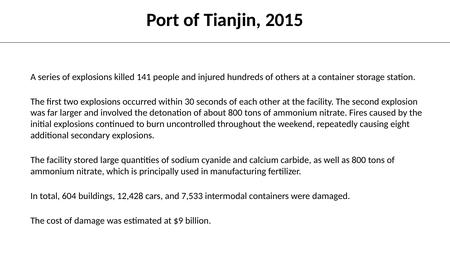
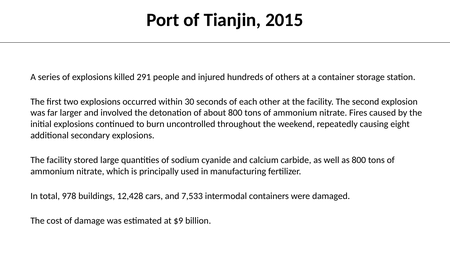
141: 141 -> 291 (144, 77)
604: 604 -> 978 (69, 196)
